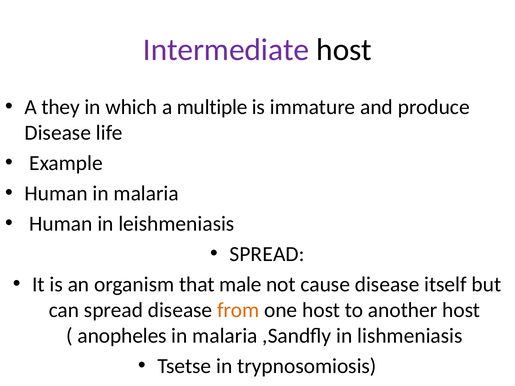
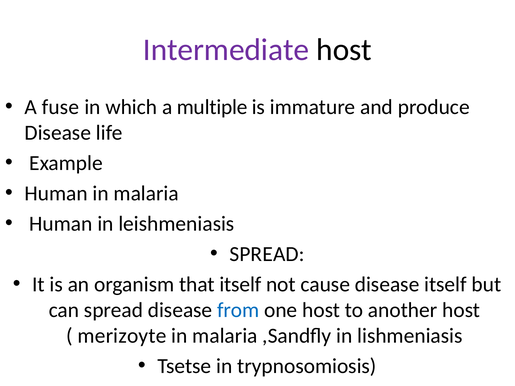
they: they -> fuse (61, 107)
that male: male -> itself (240, 284)
from colour: orange -> blue (238, 310)
anopheles: anopheles -> merizoyte (122, 336)
